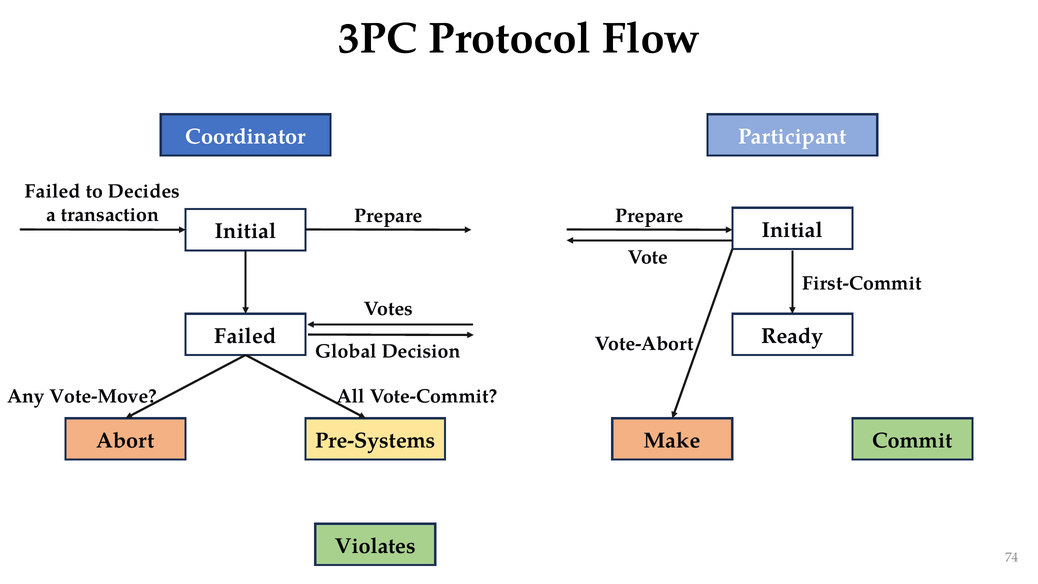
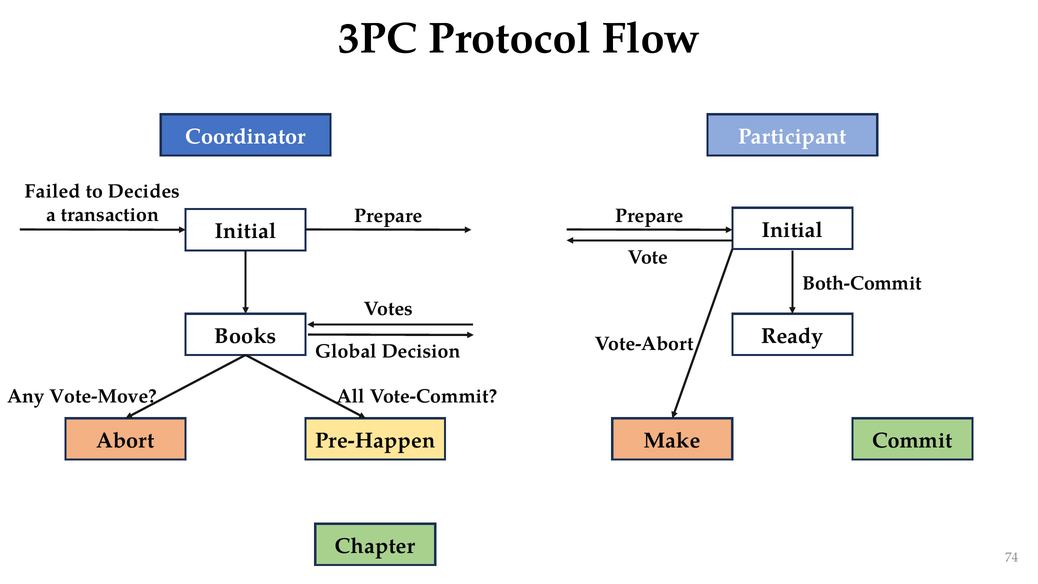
First-Commit: First-Commit -> Both-Commit (862, 283)
Failed: Failed -> Books (245, 336)
Pre-Systems: Pre-Systems -> Pre-Happen (375, 440)
Violates: Violates -> Chapter (375, 546)
